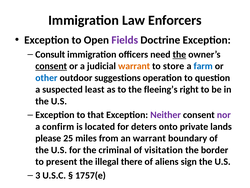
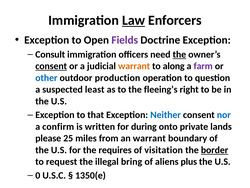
Law underline: none -> present (133, 20)
store: store -> along (174, 66)
farm colour: blue -> purple (203, 66)
suggestions: suggestions -> production (117, 78)
Neither colour: purple -> blue (166, 115)
nor colour: purple -> blue (224, 115)
located: located -> written (100, 126)
deters: deters -> during (144, 126)
criminal: criminal -> requires (115, 150)
border underline: none -> present (215, 150)
present: present -> request (62, 161)
there: there -> bring (132, 161)
sign: sign -> plus (189, 161)
3: 3 -> 0 (38, 175)
1757(e: 1757(e -> 1350(e (90, 175)
